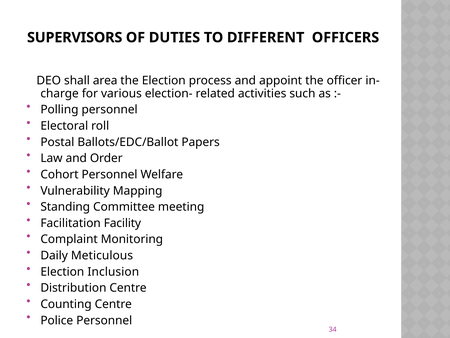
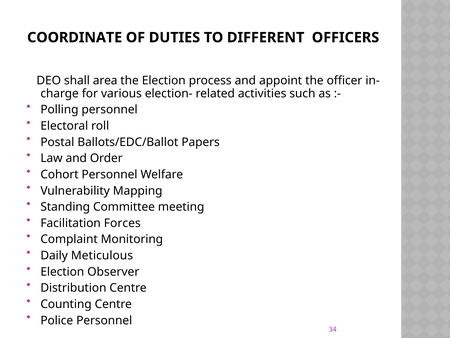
SUPERVISORS: SUPERVISORS -> COORDINATE (75, 37)
Facility: Facility -> Forces (122, 223)
Inclusion: Inclusion -> Observer (113, 271)
